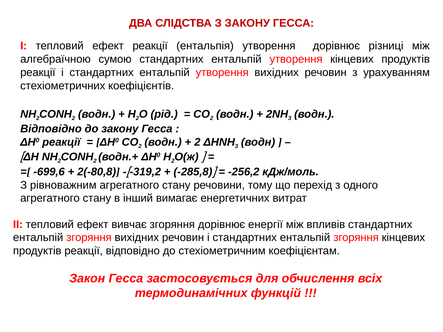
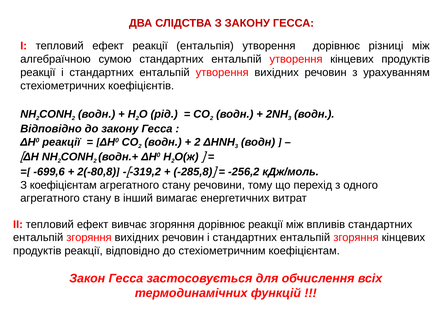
З рівноважним: рівноважним -> коефіцієнтам (63, 185)
дорівнює енергії: енергії -> реакції (266, 225)
